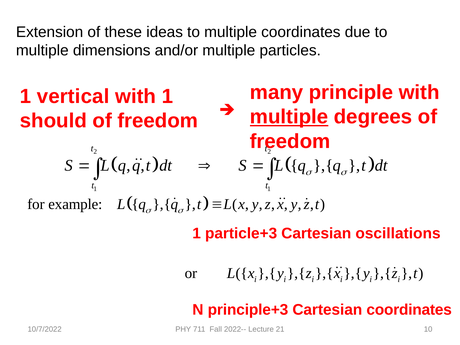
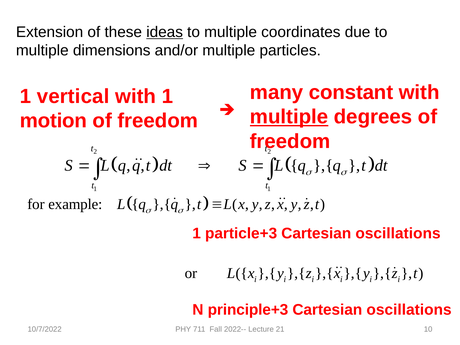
ideas underline: none -> present (165, 32)
principle: principle -> constant (351, 92)
should: should -> motion (53, 121)
coordinates: coordinates -> oscillations (409, 310)
